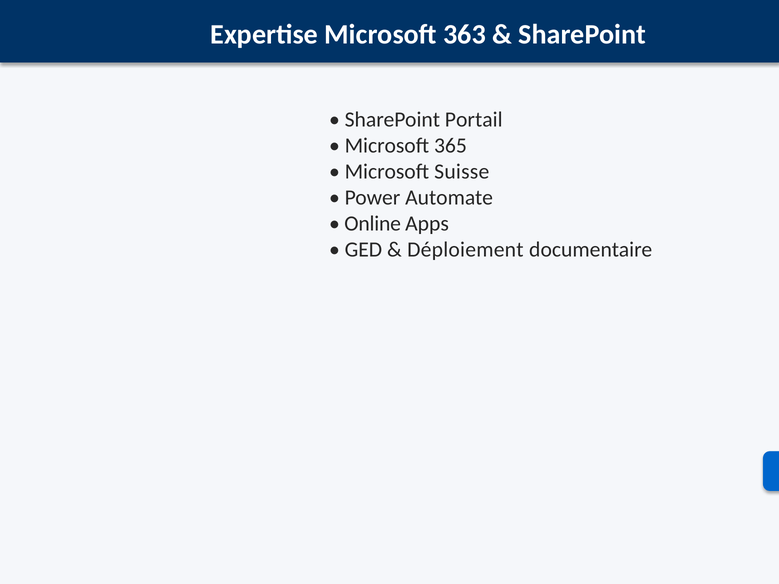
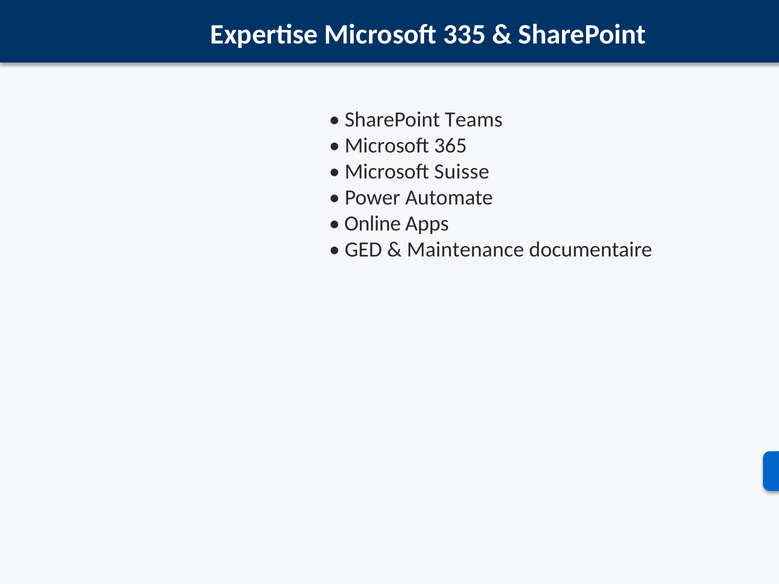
363: 363 -> 335 (464, 34)
Portail: Portail -> Teams (474, 120)
Déploiement: Déploiement -> Maintenance (465, 249)
